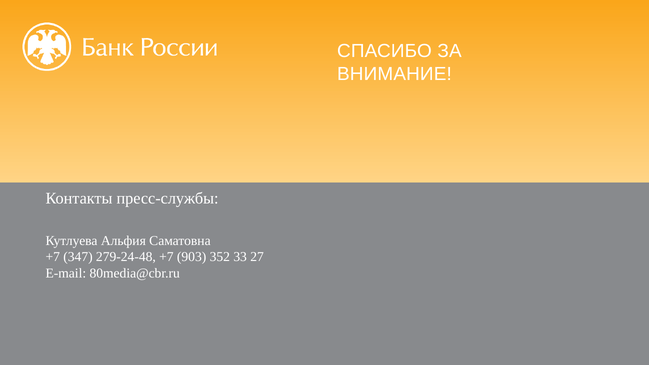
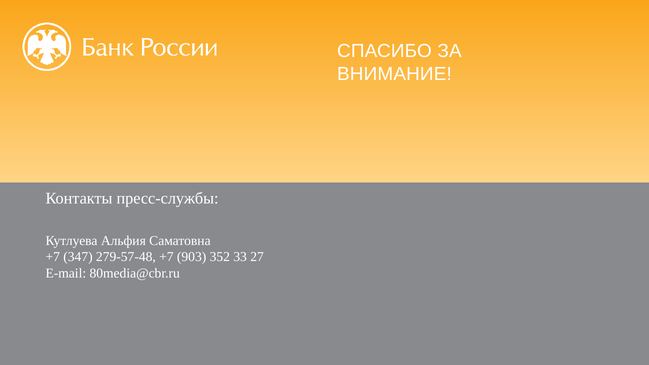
279-24-48: 279-24-48 -> 279-57-48 (126, 257)
